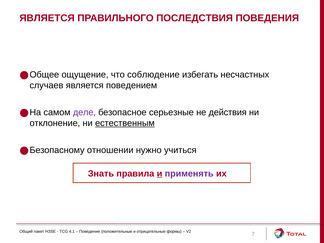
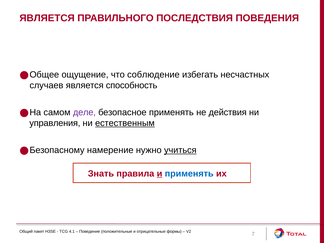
поведением: поведением -> способность (132, 85)
безопасное серьезные: серьезные -> применять (171, 112)
отклонение: отклонение -> управления (55, 123)
отношении: отношении -> намерение (110, 150)
учиться underline: none -> present (180, 150)
применять colour: purple -> blue (189, 174)
